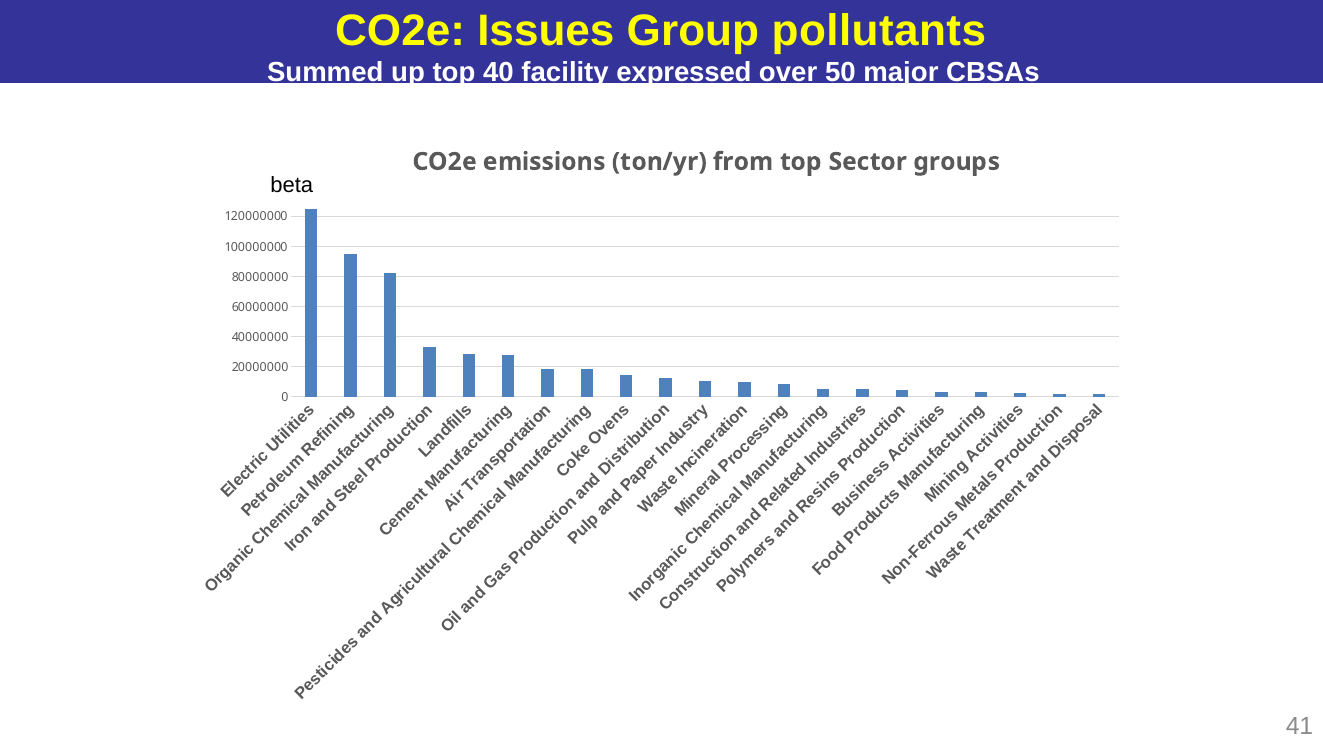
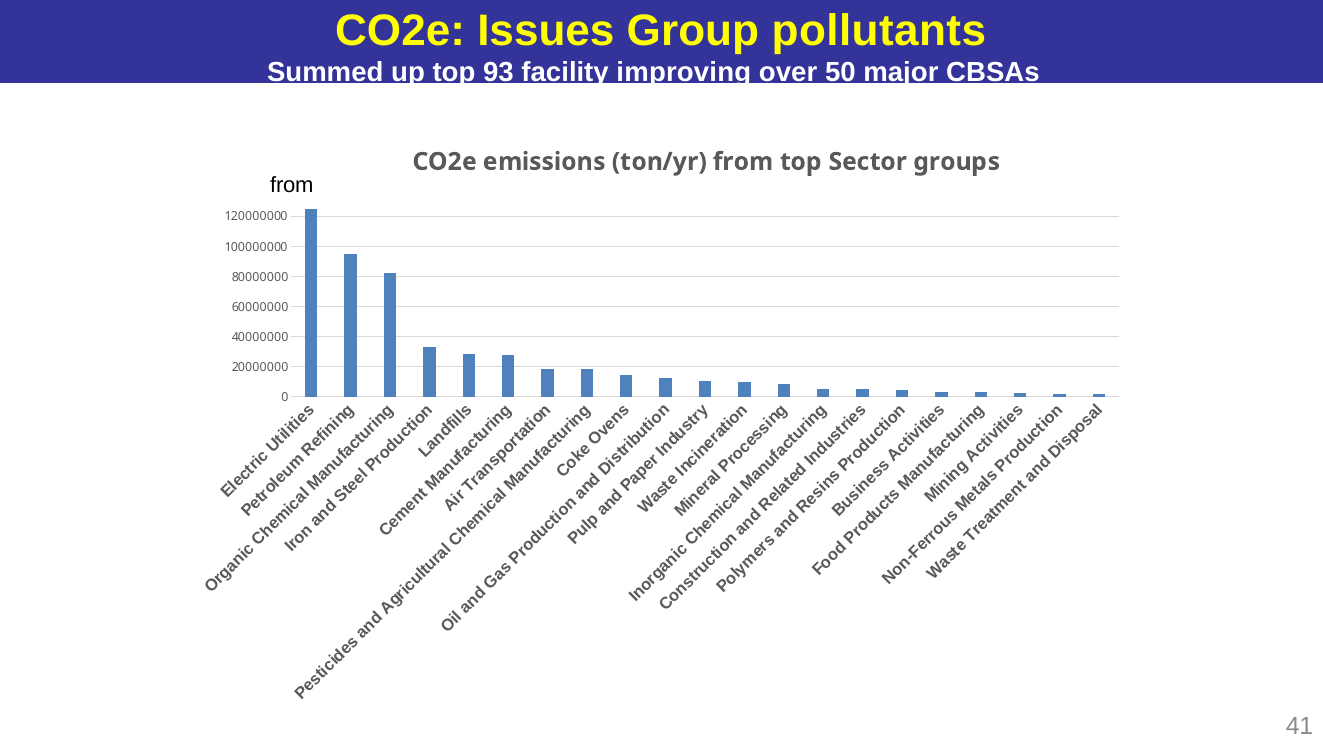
40: 40 -> 93 (498, 72)
expressed: expressed -> improving (684, 72)
beta: beta -> from (292, 185)
